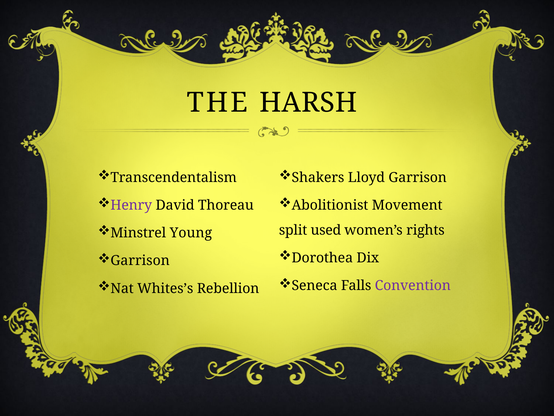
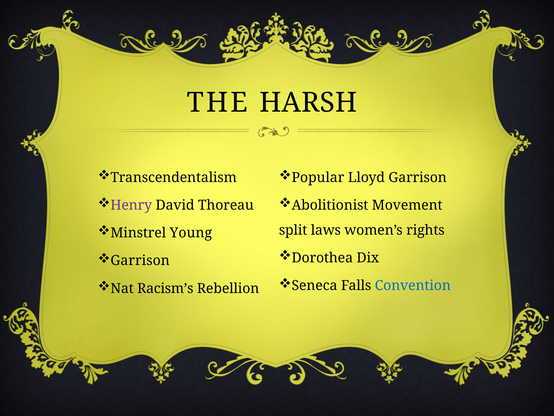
Shakers: Shakers -> Popular (318, 177)
used: used -> laws (326, 230)
Convention colour: purple -> blue (413, 285)
Whites’s: Whites’s -> Racism’s (165, 288)
